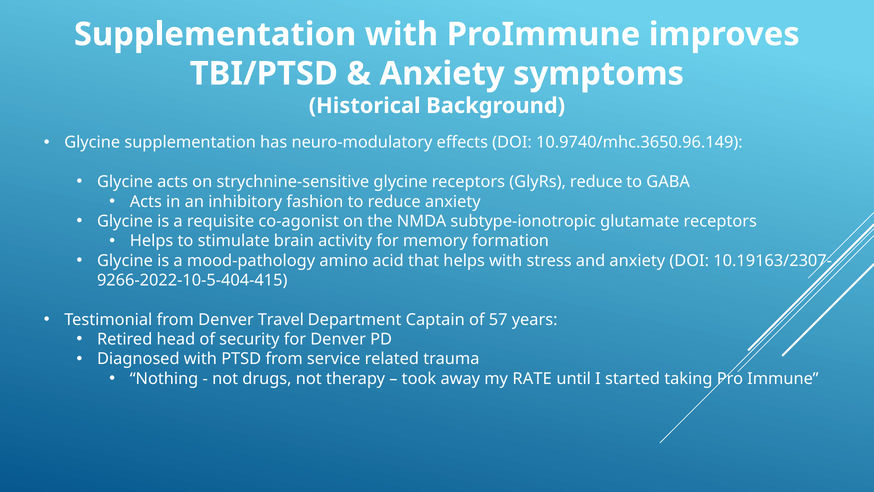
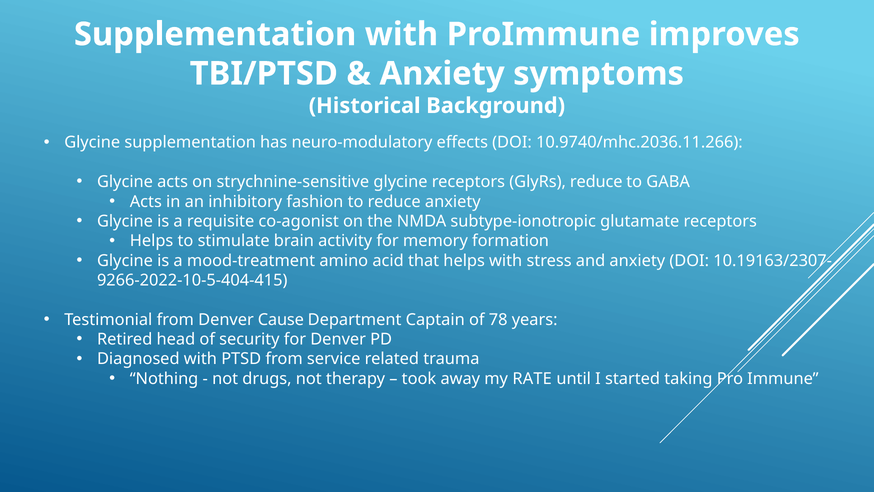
10.9740/mhc.3650.96.149: 10.9740/mhc.3650.96.149 -> 10.9740/mhc.2036.11.266 (639, 142)
mood-pathology: mood-pathology -> mood-treatment (251, 260)
Travel: Travel -> Cause (281, 319)
57: 57 -> 78 (498, 319)
